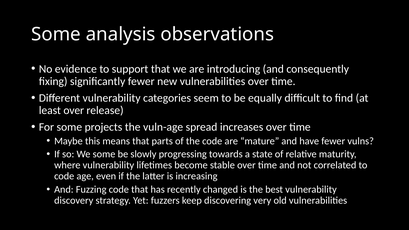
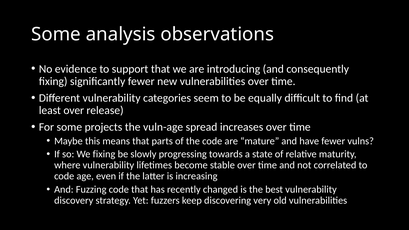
We some: some -> fixing (104, 154)
